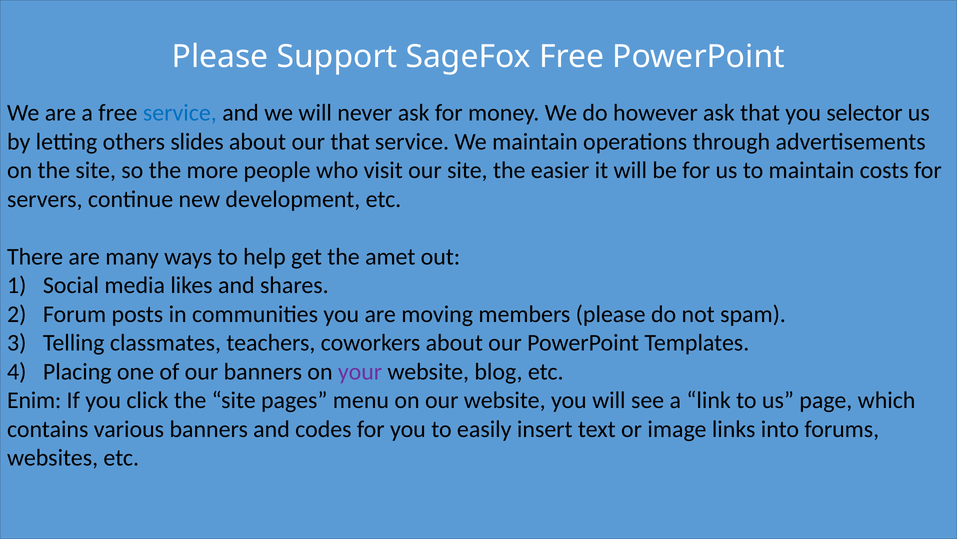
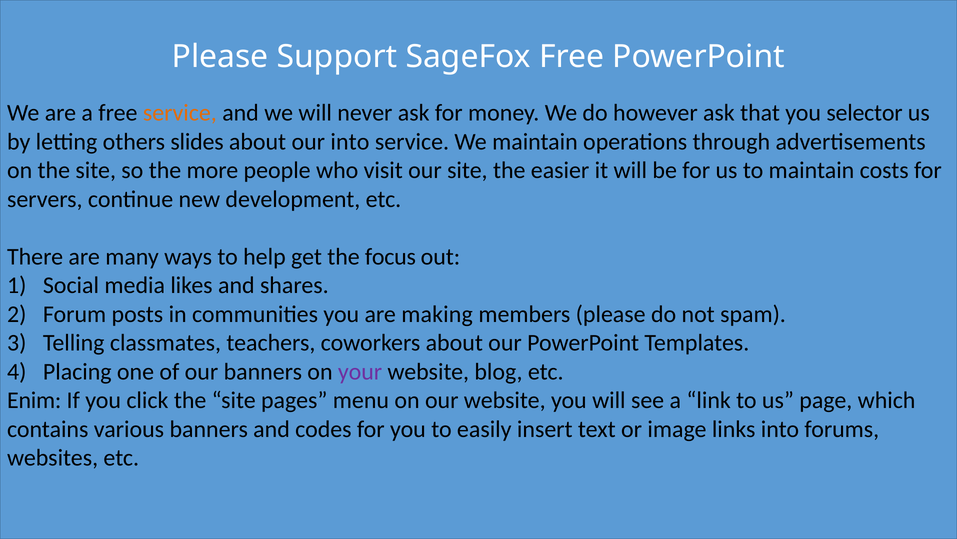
service colour: blue -> orange (180, 113)
our that: that -> into (350, 142)
amet: amet -> focus (390, 256)
moving: moving -> making (437, 314)
